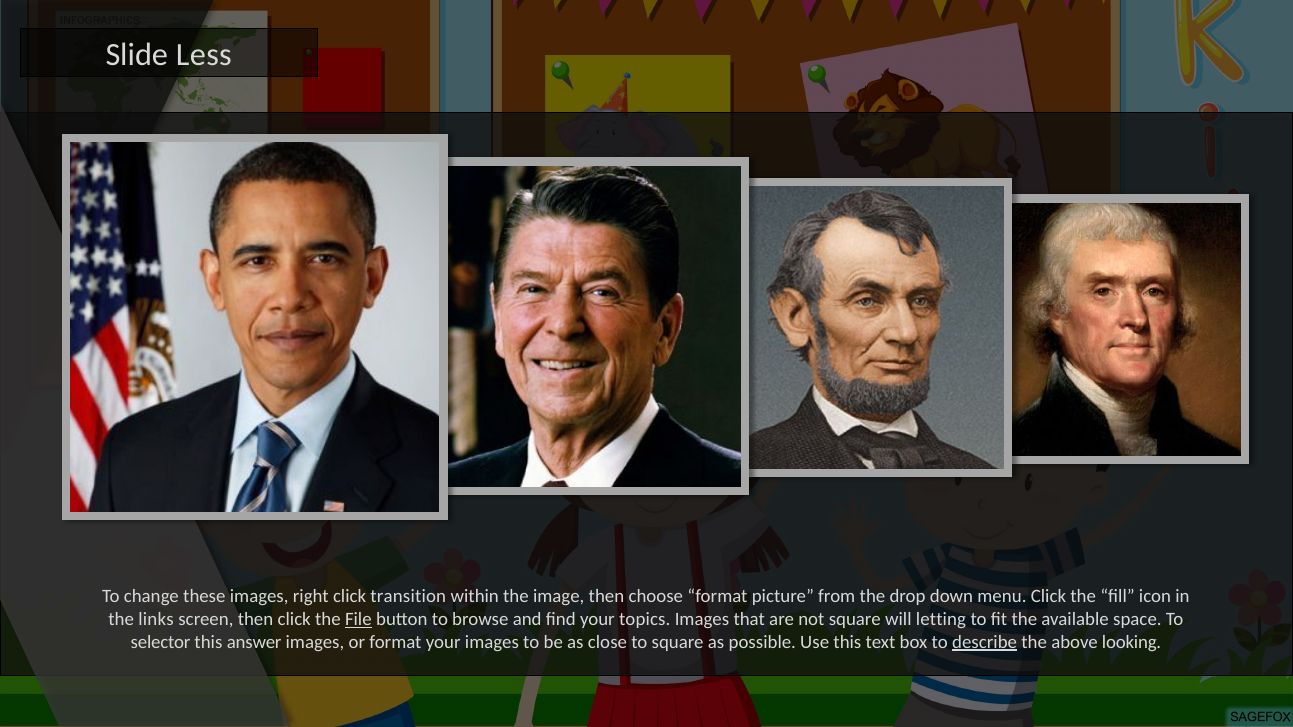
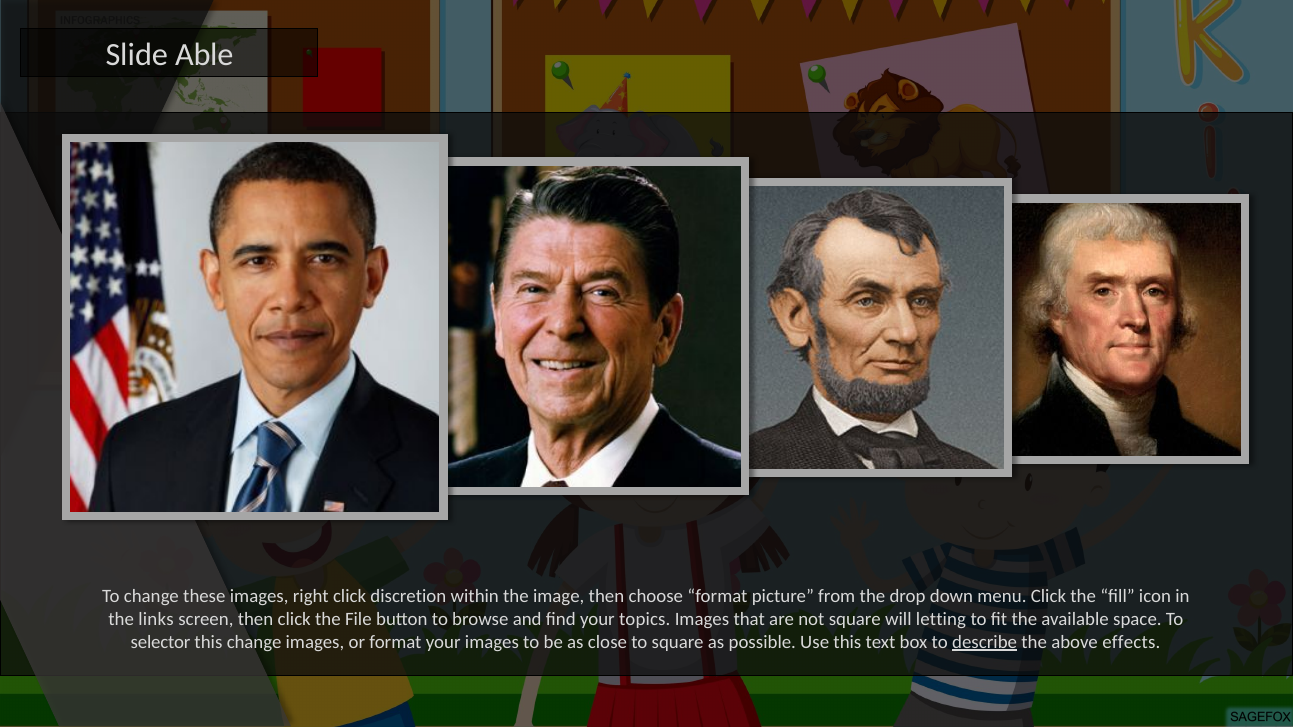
Less: Less -> Able (204, 55)
transition: transition -> discretion (408, 597)
File underline: present -> none (358, 619)
this answer: answer -> change (254, 642)
looking: looking -> effects (1131, 642)
